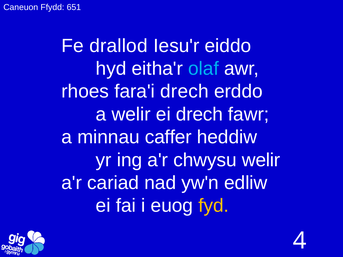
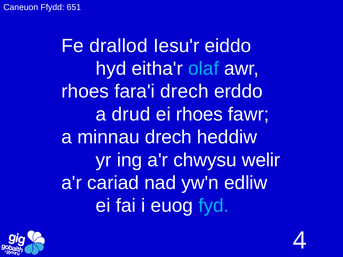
a welir: welir -> drud (131, 114)
ei drech: drech -> rhoes (199, 114)
minnau caffer: caffer -> drech (168, 137)
fyd colour: yellow -> light blue (214, 206)
